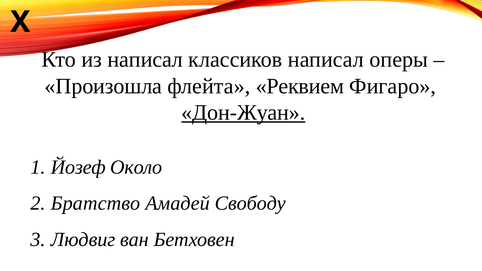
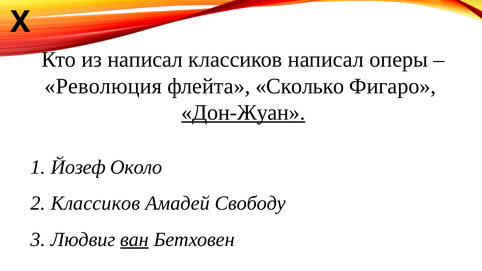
Произошла: Произошла -> Революция (103, 86)
Реквием: Реквием -> Сколько (300, 86)
Братство: Братство -> Классиков (96, 203)
ван underline: none -> present (135, 240)
